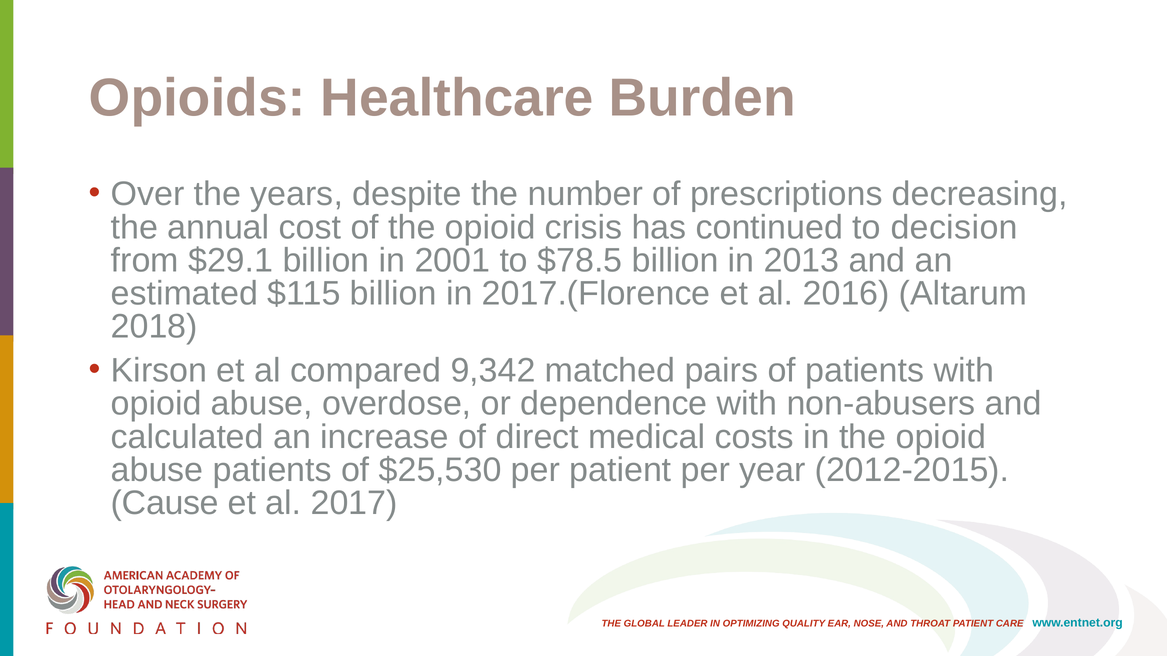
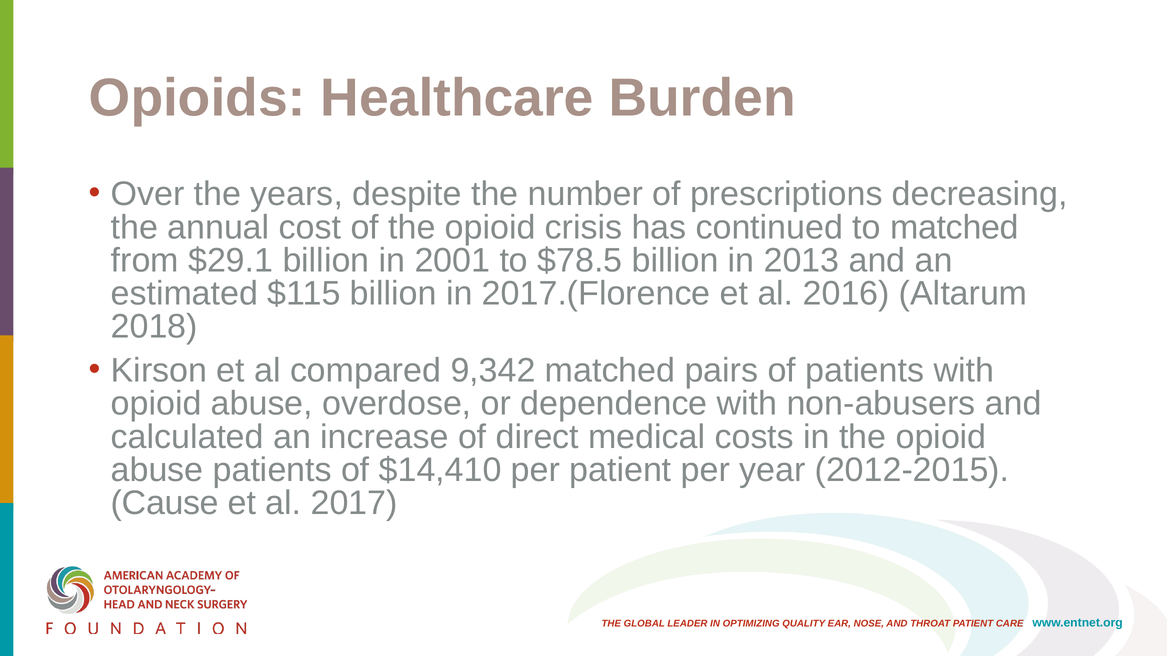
to decision: decision -> matched (954, 227)
$25,530: $25,530 -> $14,410 (440, 470)
